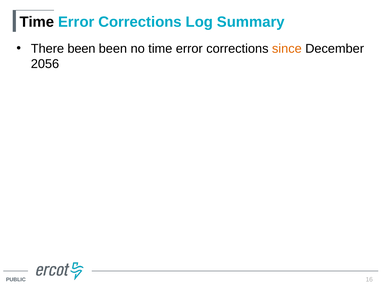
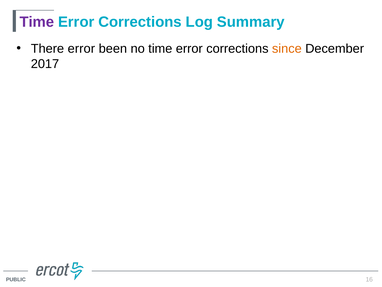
Time colour: black -> purple (37, 22)
There been: been -> error (81, 49)
2056: 2056 -> 2017 (45, 64)
